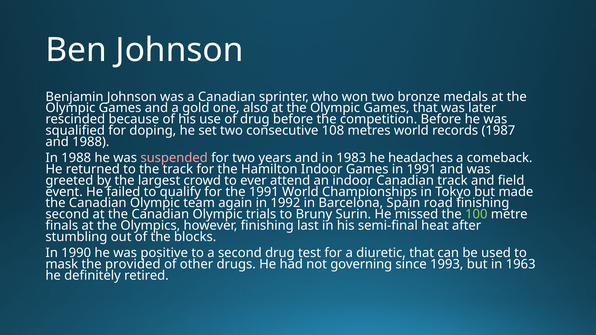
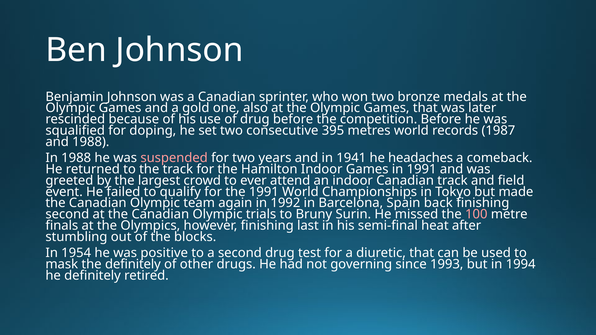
108: 108 -> 395 (333, 131)
1983: 1983 -> 1941 (351, 158)
road: road -> back (438, 203)
100 colour: light green -> pink (476, 214)
1990: 1990 -> 1954 (76, 253)
the provided: provided -> definitely (133, 264)
1963: 1963 -> 1994 (521, 264)
